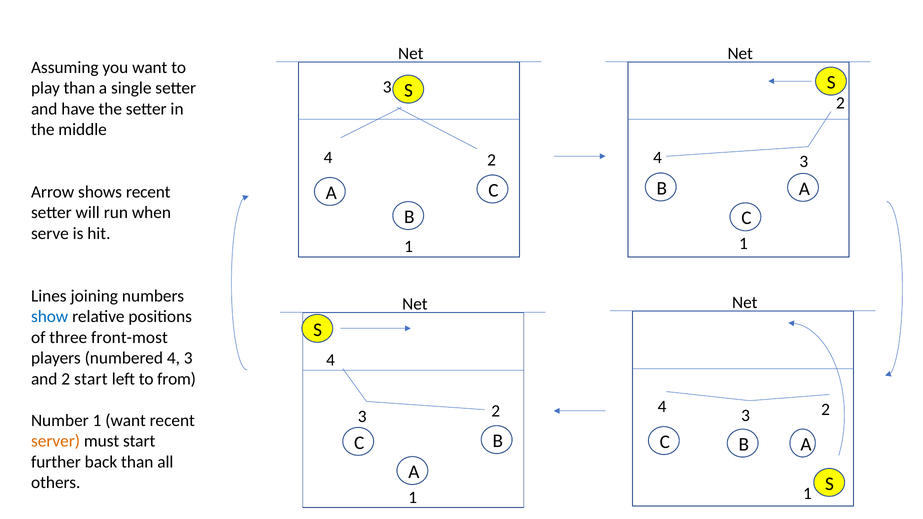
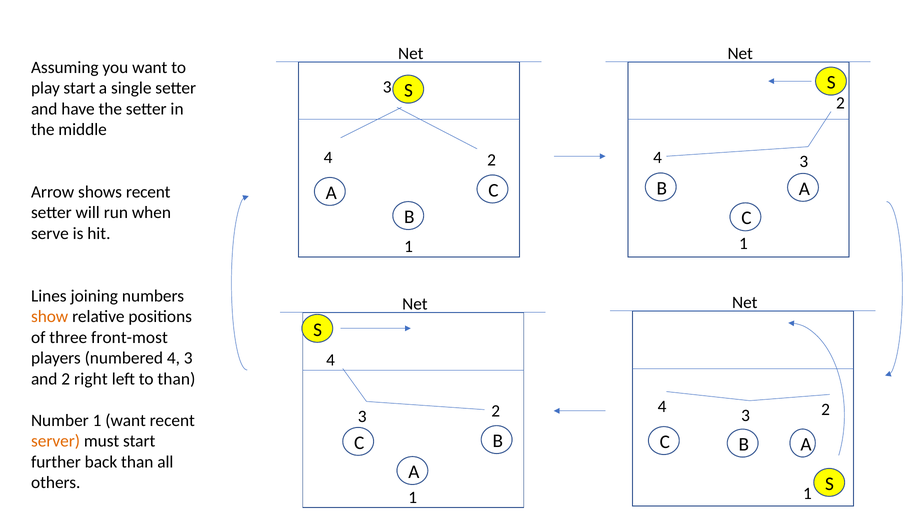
play than: than -> start (79, 88)
show colour: blue -> orange (50, 317)
2 start: start -> right (91, 379)
to from: from -> than (176, 379)
